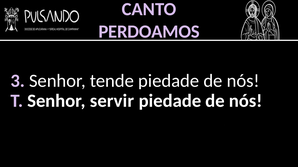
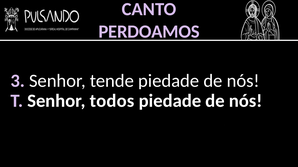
servir: servir -> todos (112, 101)
